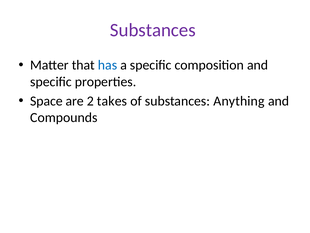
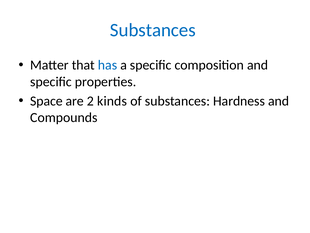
Substances colour: purple -> blue (153, 30)
takes: takes -> kinds (112, 101)
Anything: Anything -> Hardness (239, 101)
